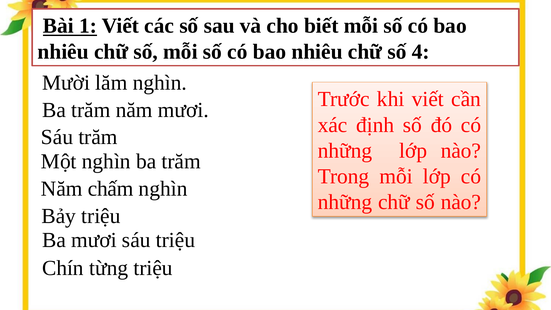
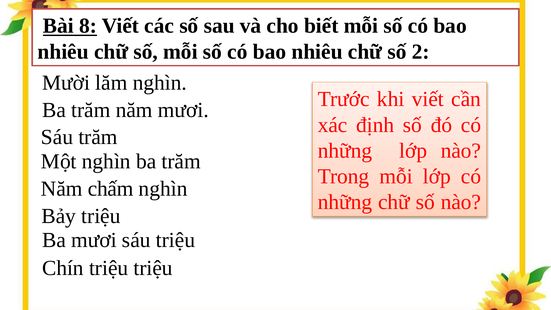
1: 1 -> 8 (88, 26)
4: 4 -> 2 (421, 52)
Chín từng: từng -> triệu (109, 268)
